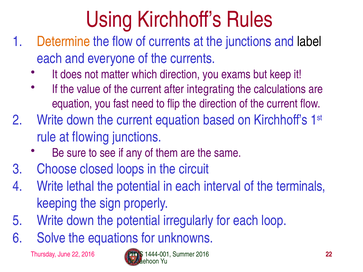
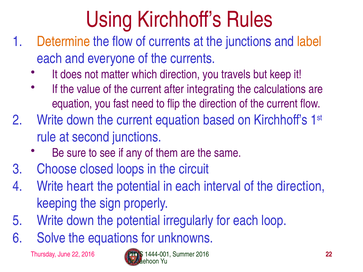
label colour: black -> orange (309, 42)
exams: exams -> travels (236, 74)
flowing: flowing -> second (91, 137)
lethal: lethal -> heart (80, 187)
of the terminals: terminals -> direction (301, 187)
